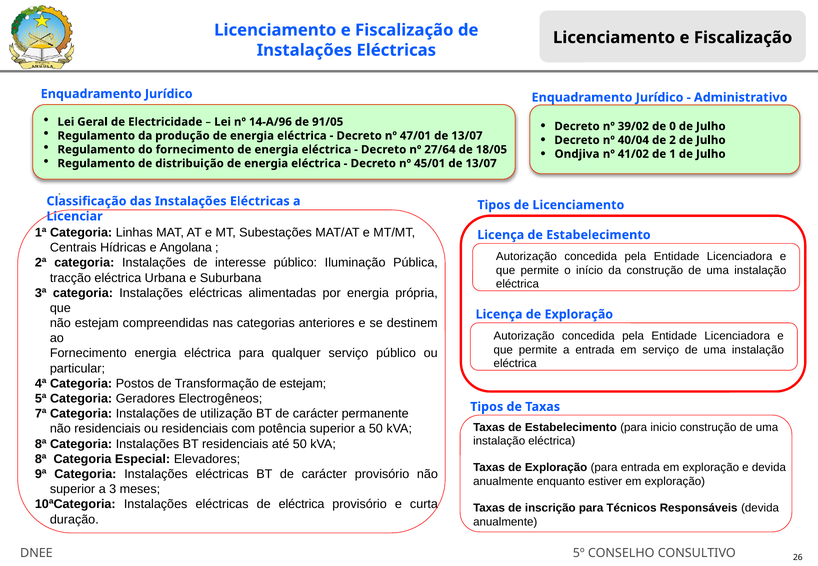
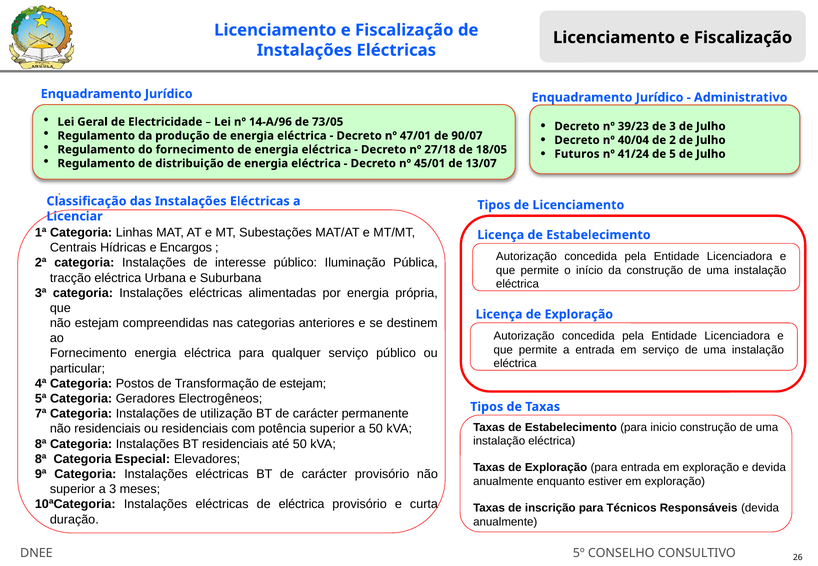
91/05: 91/05 -> 73/05 (328, 122)
39/02: 39/02 -> 39/23 (633, 126)
de 0: 0 -> 3 (673, 126)
47/01 de 13/07: 13/07 -> 90/07 (467, 136)
27/64: 27/64 -> 27/18 (440, 150)
Ondjiva: Ondjiva -> Futuros (577, 154)
41/02: 41/02 -> 41/24 (633, 154)
1: 1 -> 5 (673, 154)
Angolana: Angolana -> Encargos (186, 248)
